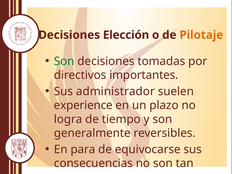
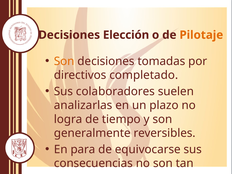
Son colour: green -> orange (64, 61)
importantes: importantes -> completado (144, 75)
administrador: administrador -> colaboradores (115, 91)
experience: experience -> analizarlas (83, 105)
